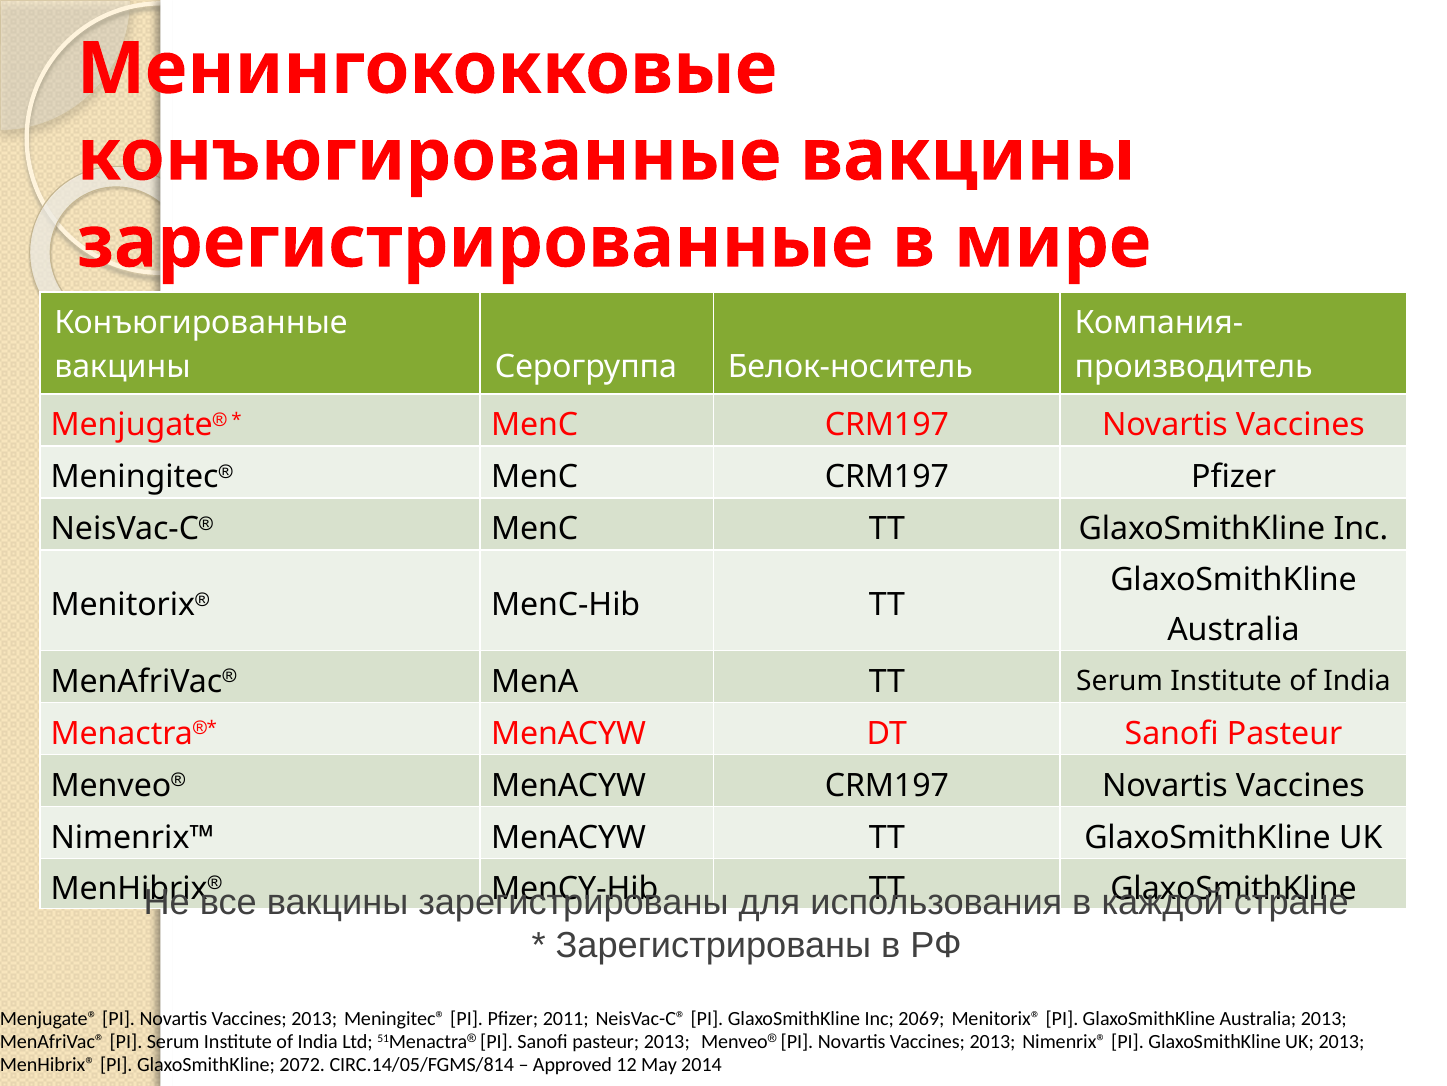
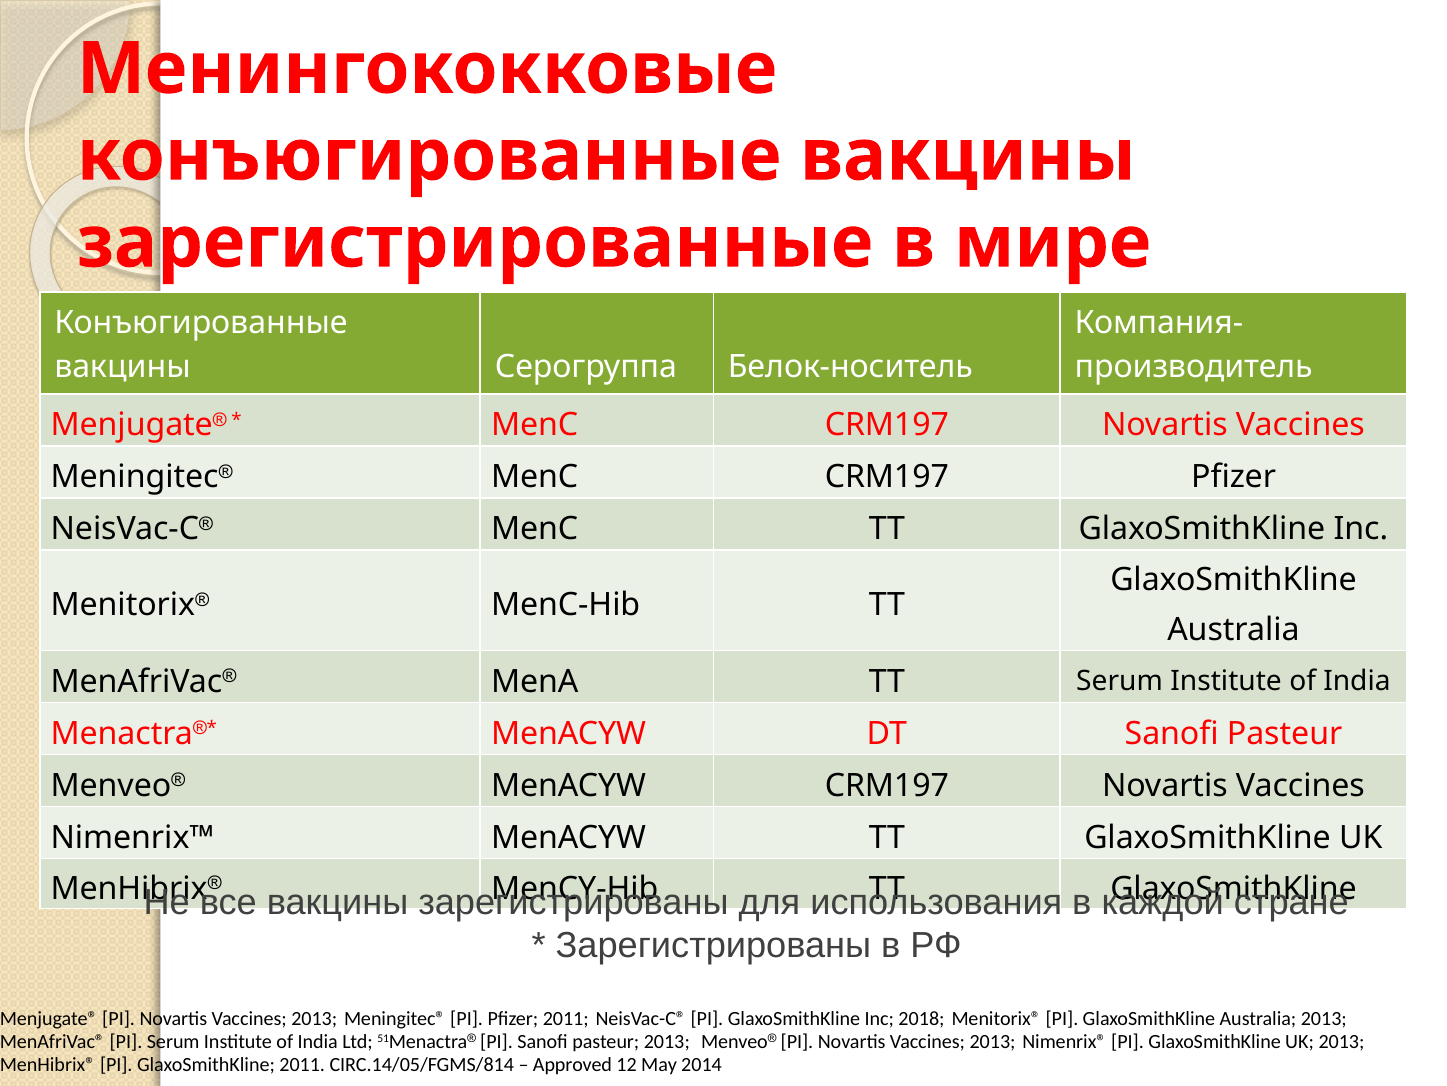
2069: 2069 -> 2018 (921, 1018)
GlaxoSmithKline 2072: 2072 -> 2011 (302, 1064)
